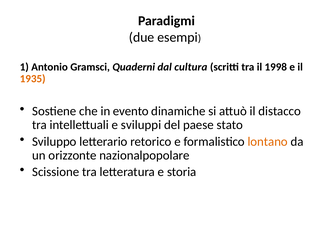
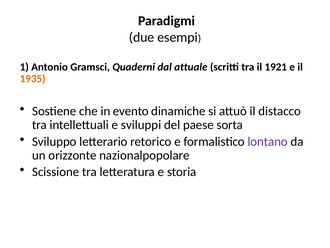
cultura: cultura -> attuale (191, 67)
1998: 1998 -> 1921 (276, 67)
stato: stato -> sorta (230, 125)
lontano colour: orange -> purple (268, 141)
